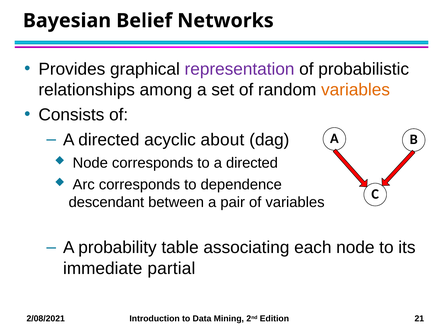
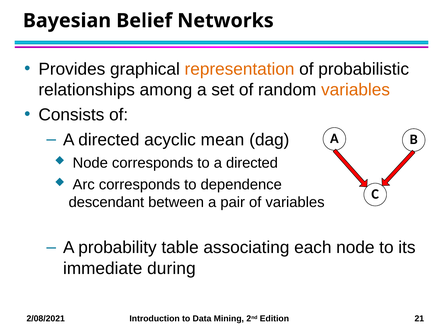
representation colour: purple -> orange (240, 69)
about: about -> mean (222, 139)
partial: partial -> during (171, 268)
